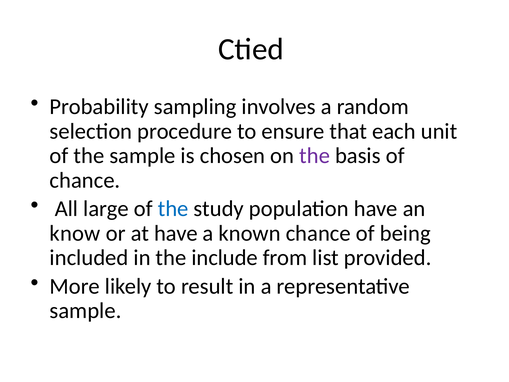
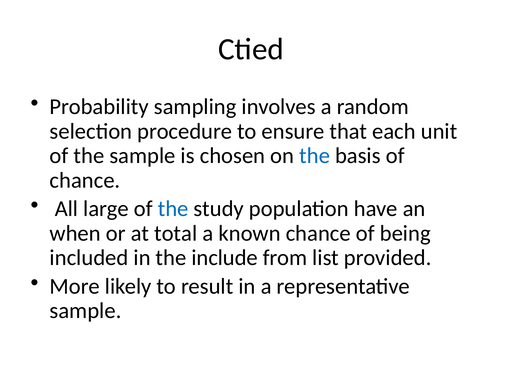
the colour: purple -> blue (315, 156)
know: know -> when (75, 233)
at have: have -> total (176, 233)
